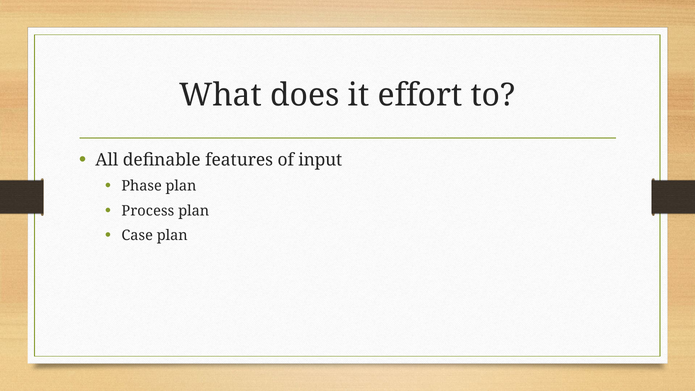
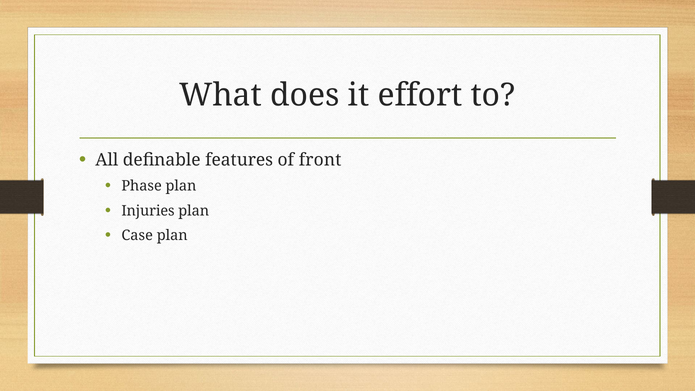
input: input -> front (320, 160)
Process: Process -> Injuries (148, 211)
